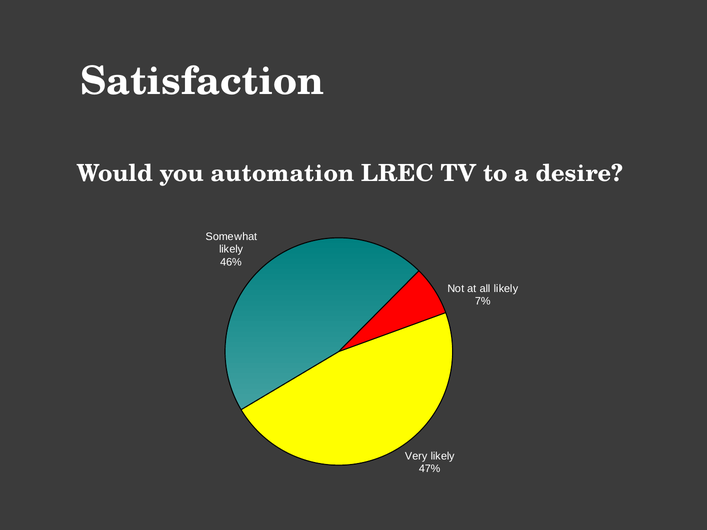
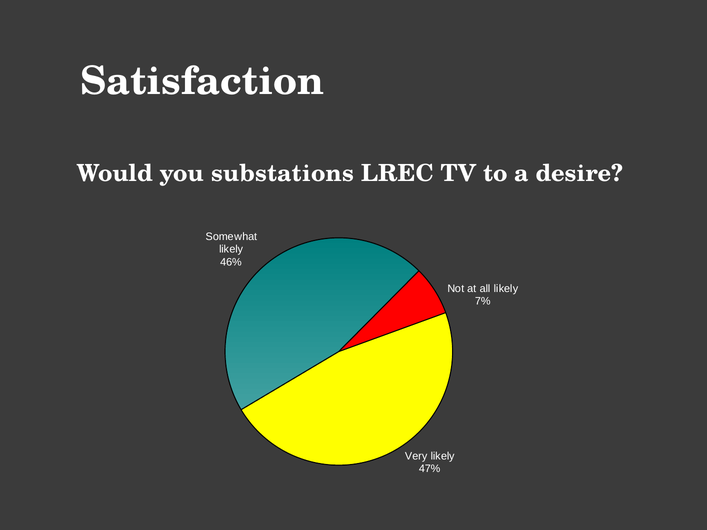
automation: automation -> substations (283, 174)
